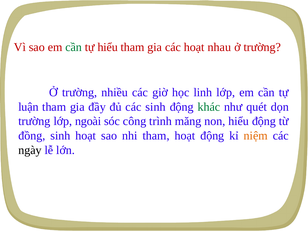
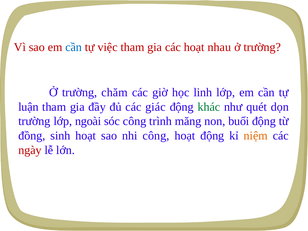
cần colour: green -> blue (74, 47)
tự hiểu: hiểu -> việc (108, 47)
nhiều: nhiều -> chăm (115, 93)
các sinh: sinh -> giác (156, 107)
non hiểu: hiểu -> buổi (239, 121)
nhi tham: tham -> công (156, 136)
ngày colour: black -> red (30, 150)
